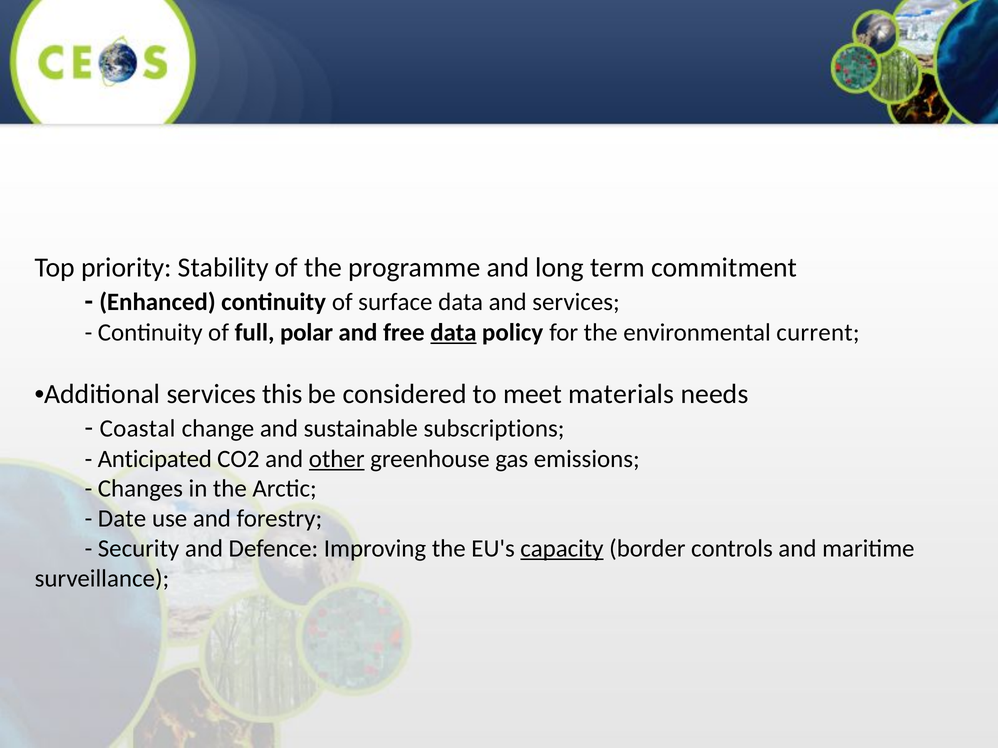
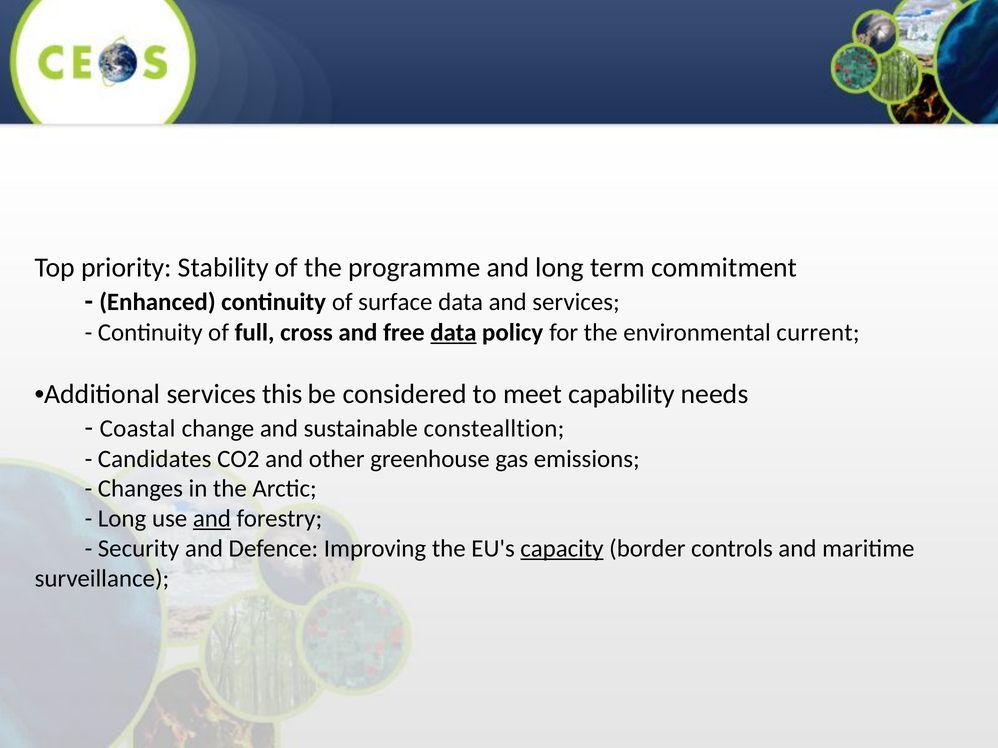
polar: polar -> cross (306, 333)
materials: materials -> capability (621, 394)
subscriptions: subscriptions -> constealltion (494, 429)
Anticipated: Anticipated -> Candidates (155, 459)
other underline: present -> none (337, 459)
Date: Date -> Long (122, 519)
and underline: none -> present (212, 519)
